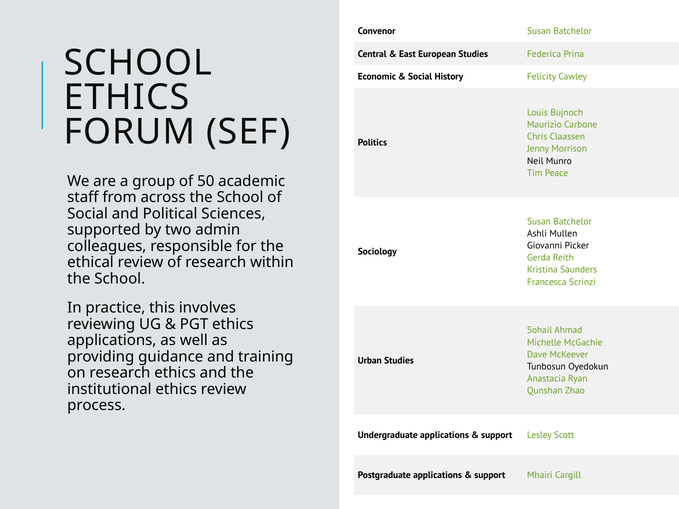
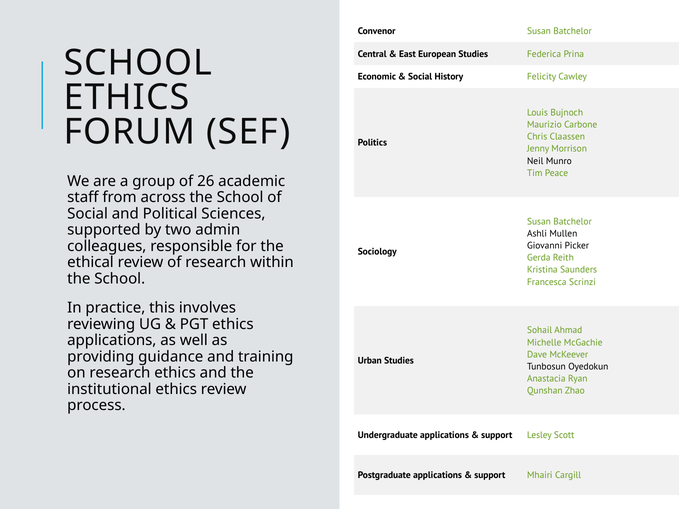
50: 50 -> 26 (206, 181)
